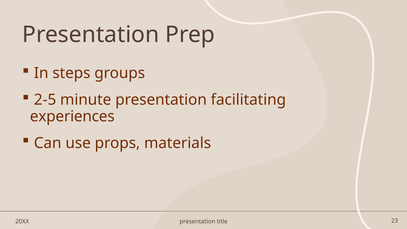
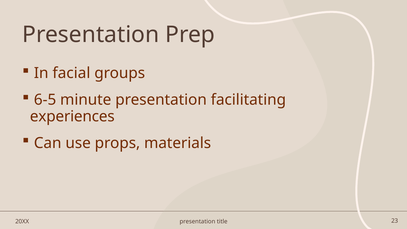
steps: steps -> facial (71, 73)
2-5: 2-5 -> 6-5 (45, 100)
